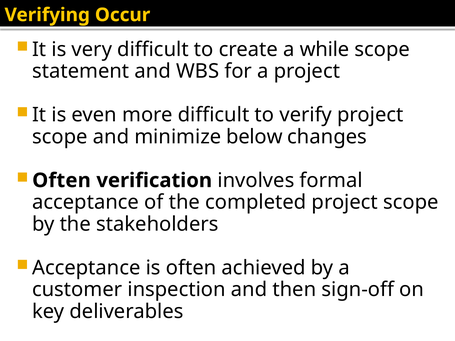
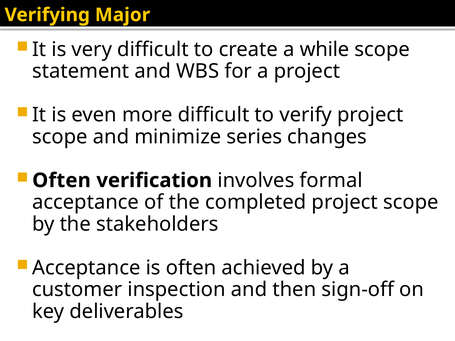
Occur: Occur -> Major (123, 15)
below: below -> series (254, 137)
